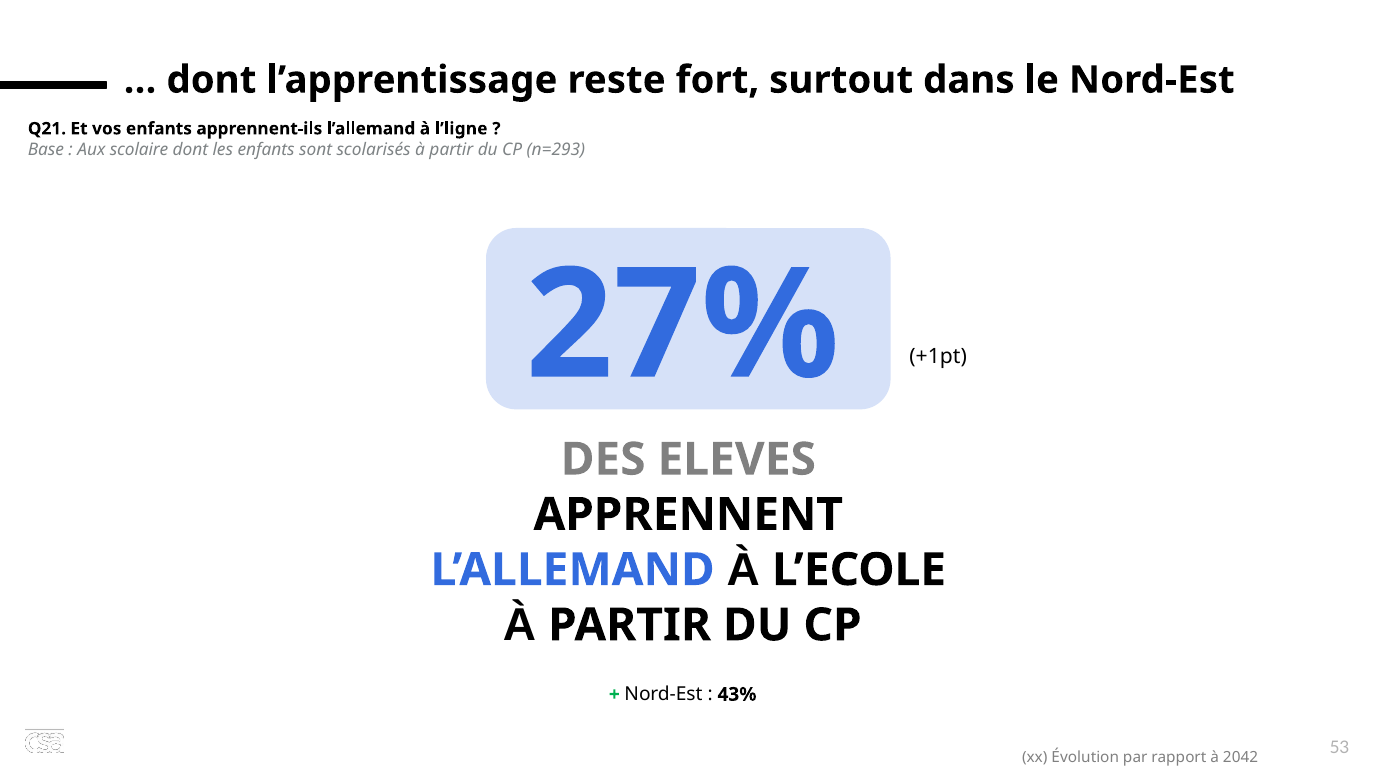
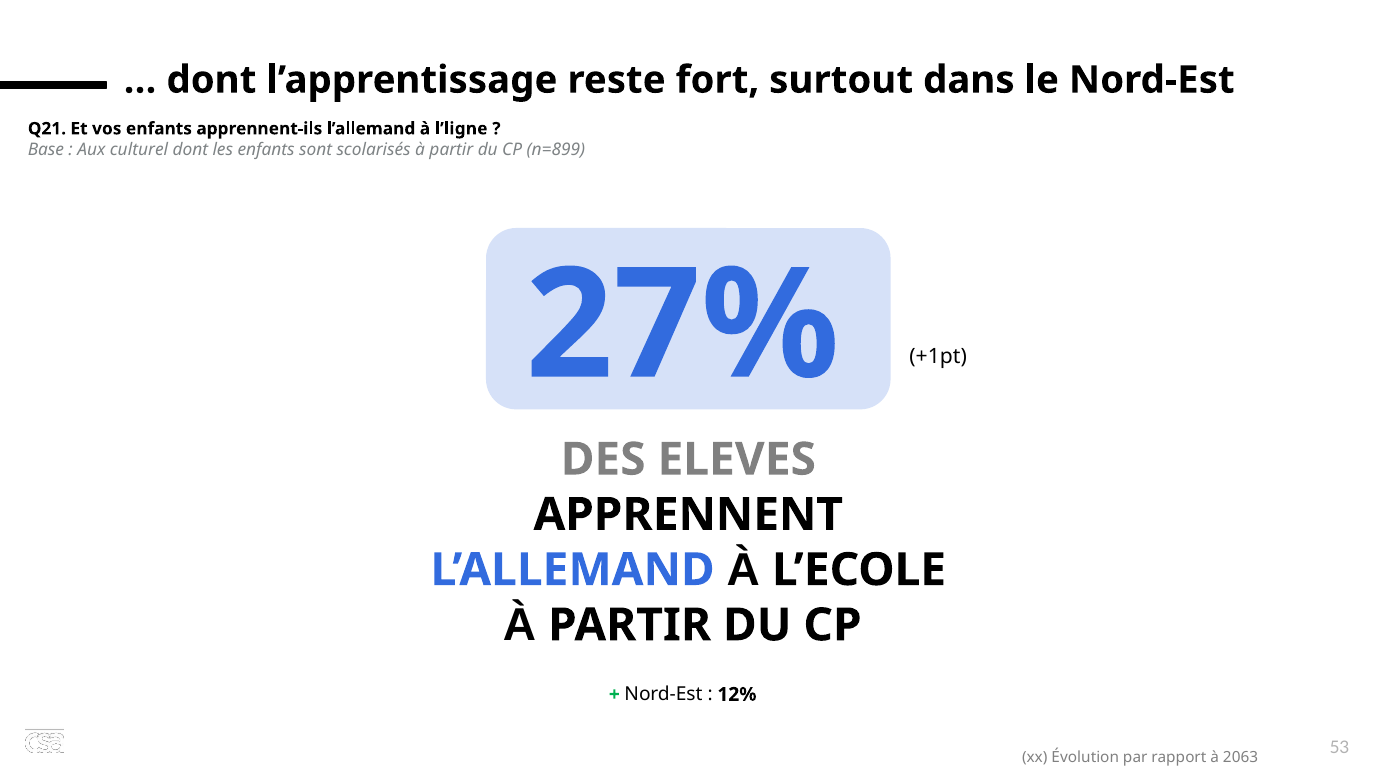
scolaire: scolaire -> culturel (139, 149)
n=293: n=293 -> n=899 (556, 149)
43%: 43% -> 12% (737, 694)
2042: 2042 -> 2063 (1241, 758)
